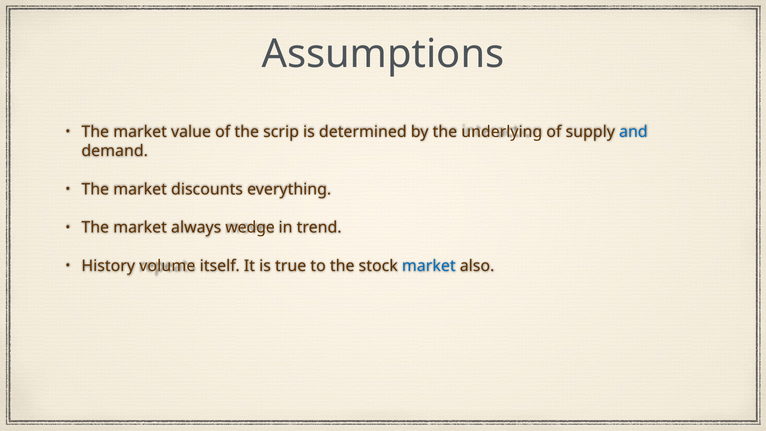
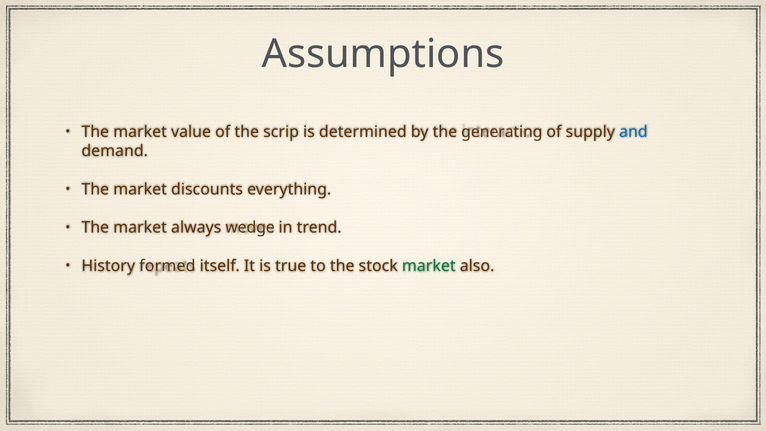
underlying: underlying -> generating (502, 132)
volume: volume -> formed (167, 266)
market colour: blue -> green (429, 266)
